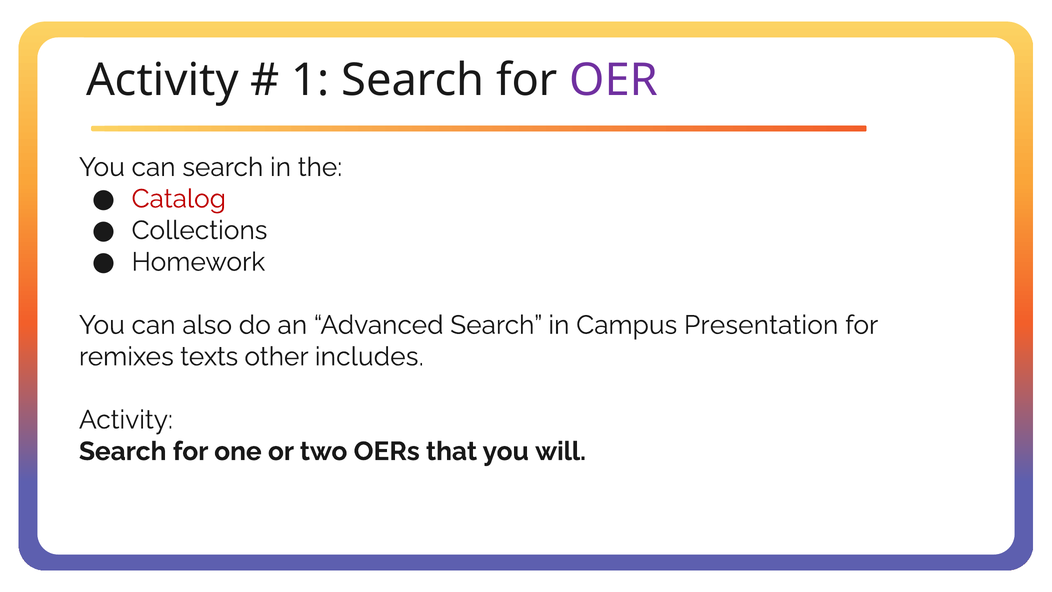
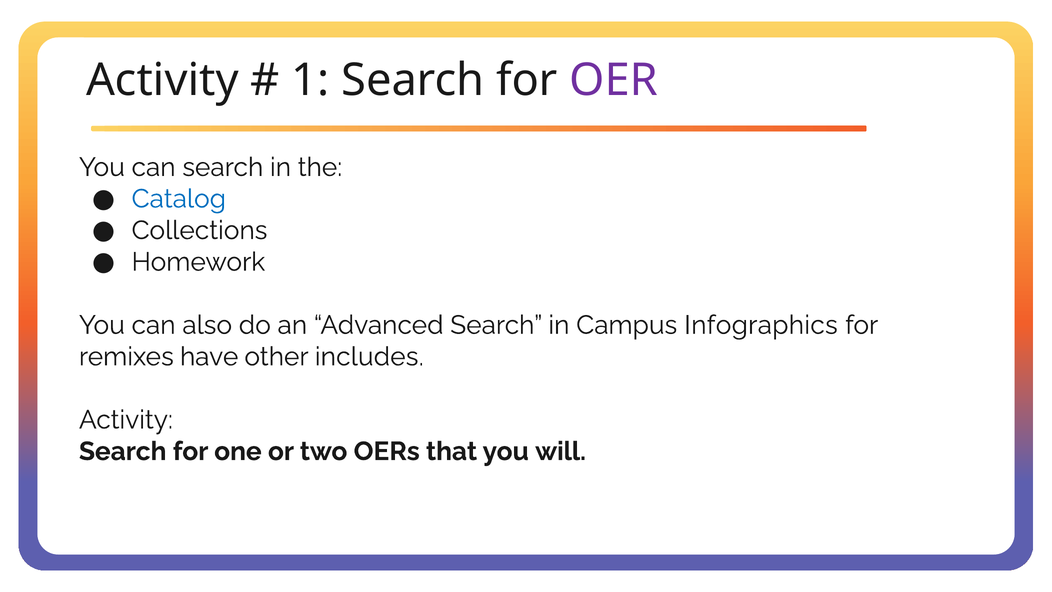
Catalog colour: red -> blue (179, 199)
Presentation: Presentation -> Infographics (761, 325)
texts: texts -> have (209, 357)
